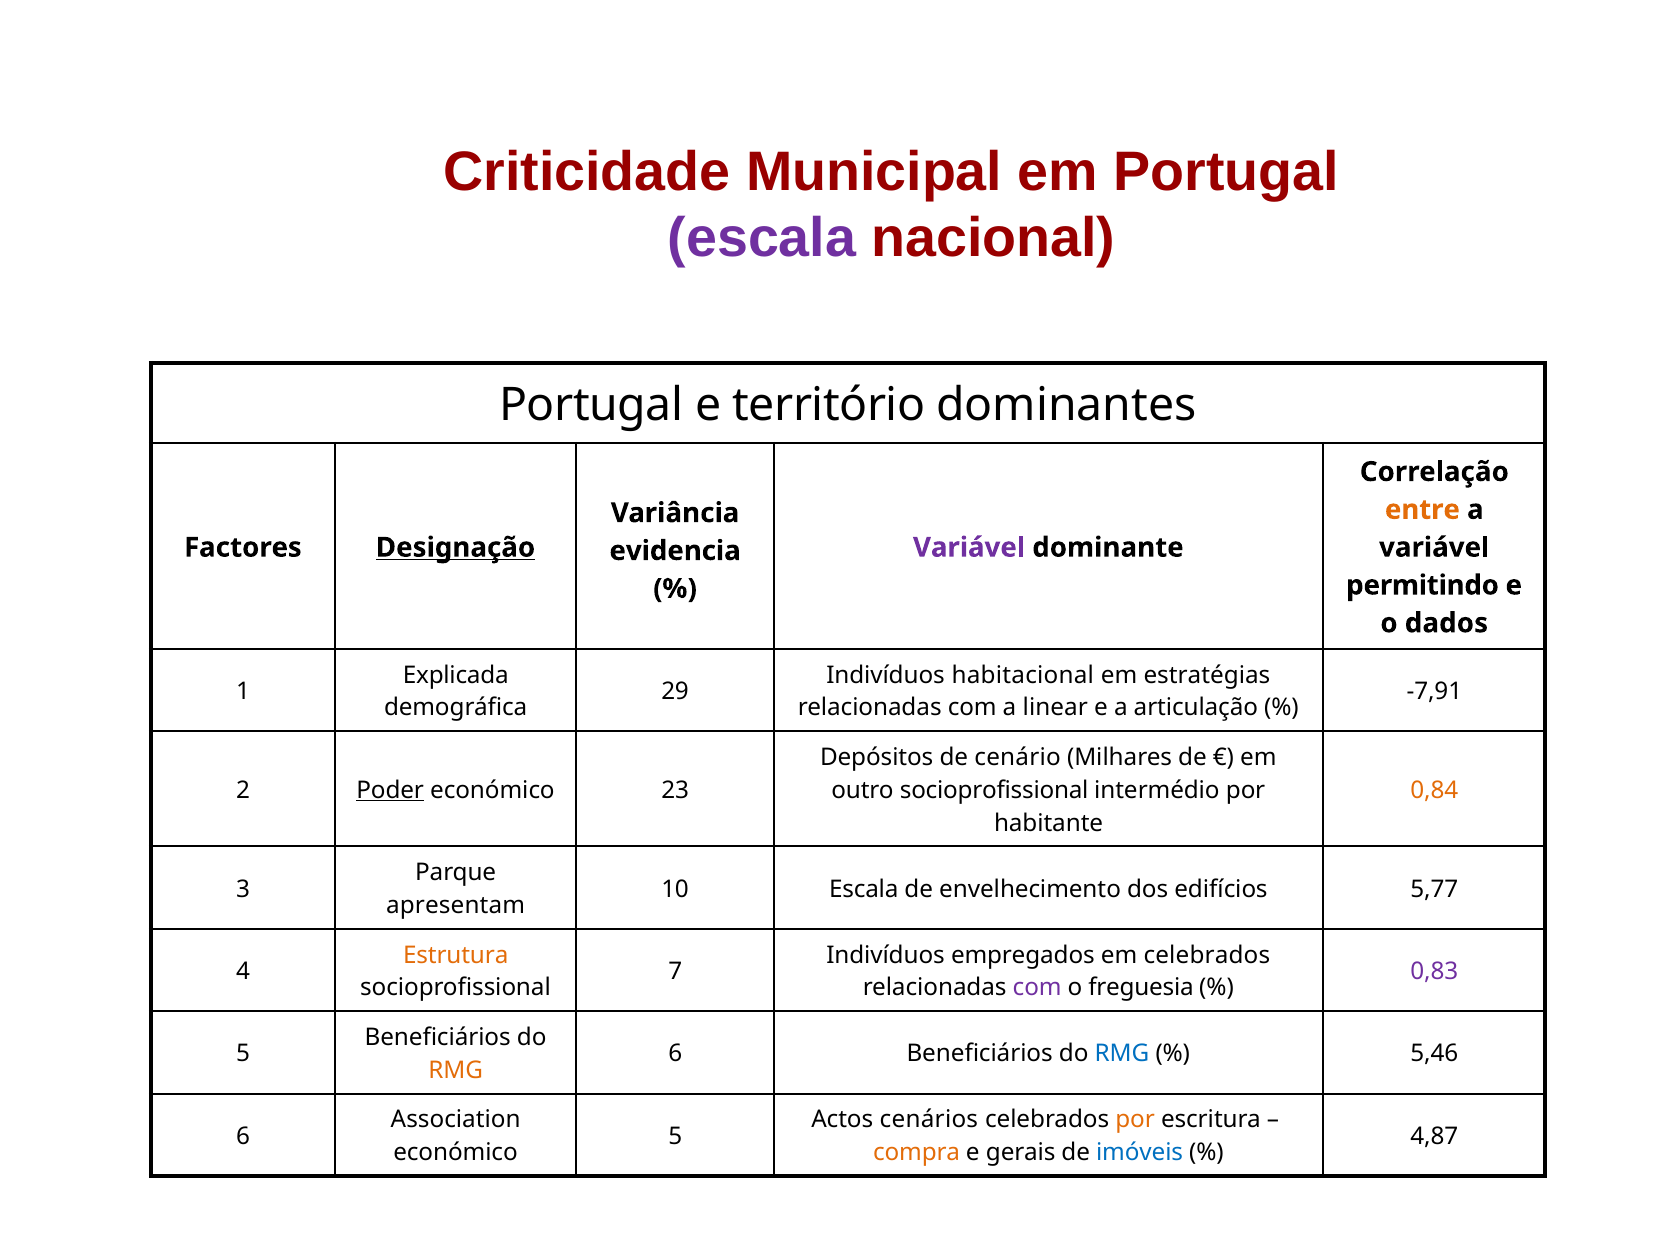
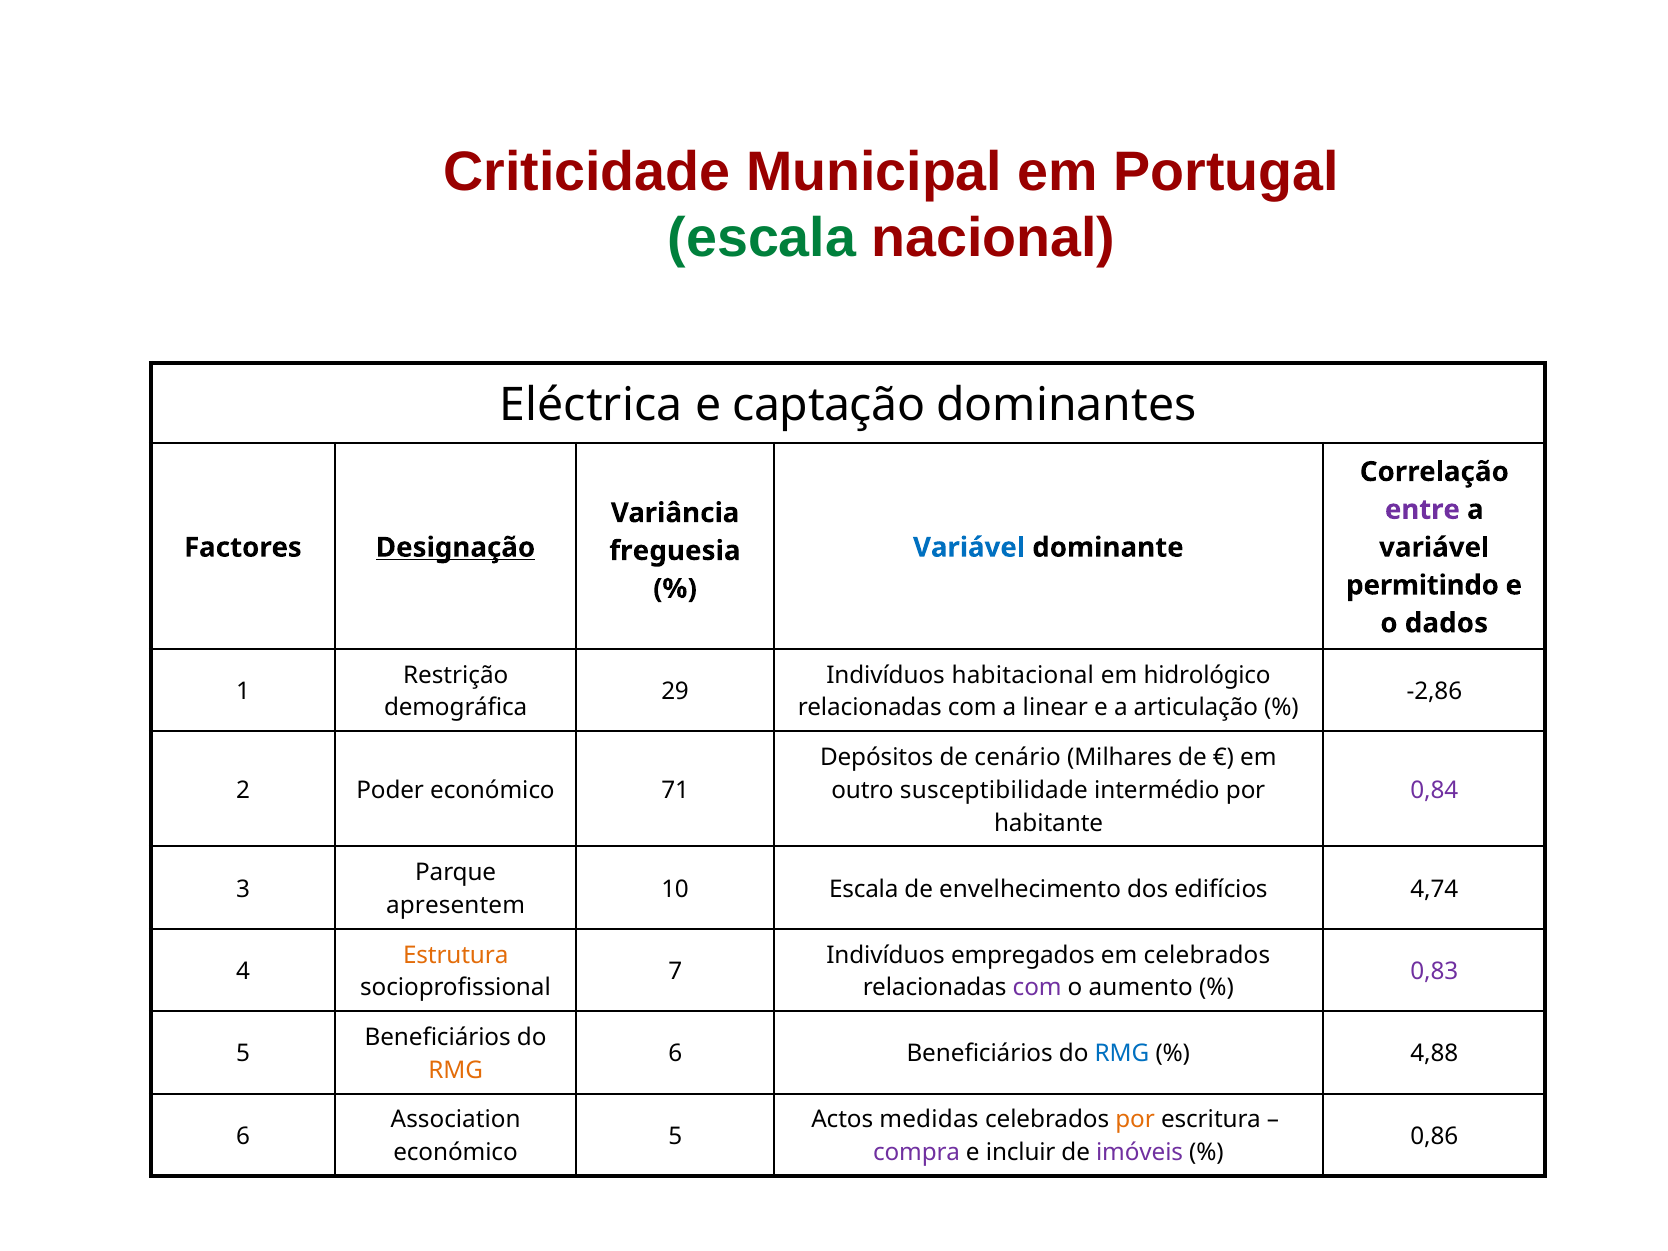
escala colour: purple -> green (762, 238)
Portugal: Portugal -> Eléctrica (591, 406)
território: território -> captação (829, 406)
entre colour: orange -> purple (1422, 510)
Variável colour: purple -> blue (969, 548)
evidencia: evidencia -> freguesia (675, 551)
Explicada: Explicada -> Restrição (456, 675)
estratégias: estratégias -> hidrológico (1207, 675)
-7,91: -7,91 -> -2,86 (1434, 691)
Poder underline: present -> none (390, 790)
23: 23 -> 71 (675, 790)
outro socioprofissional: socioprofissional -> susceptibilidade (994, 790)
0,84 colour: orange -> purple (1434, 790)
5,77: 5,77 -> 4,74 (1434, 889)
apresentam: apresentam -> apresentem (456, 906)
freguesia: freguesia -> aumento (1141, 988)
5,46: 5,46 -> 4,88 (1434, 1054)
cenários: cenários -> medidas (929, 1120)
4,87: 4,87 -> 0,86 (1434, 1136)
compra colour: orange -> purple (917, 1153)
gerais: gerais -> incluir (1021, 1153)
imóveis colour: blue -> purple (1140, 1153)
